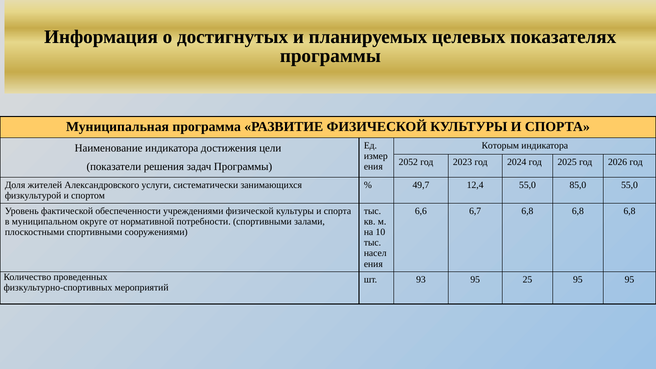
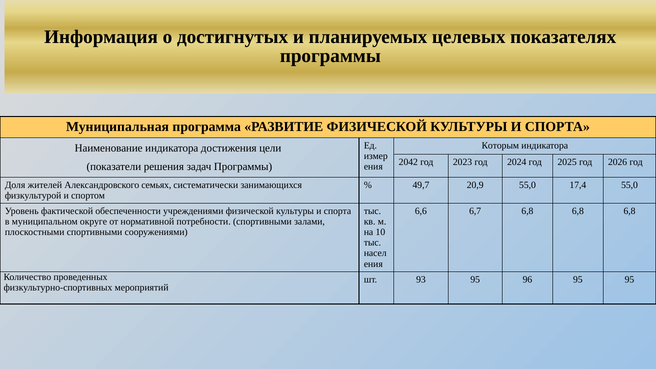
2052: 2052 -> 2042 (408, 162)
услуги: услуги -> семьях (156, 185)
12,4: 12,4 -> 20,9 (475, 185)
85,0: 85,0 -> 17,4 (578, 185)
25: 25 -> 96 (527, 279)
